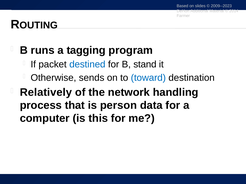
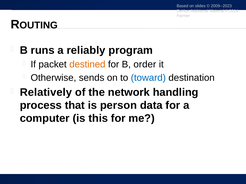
tagging: tagging -> reliably (86, 50)
destined colour: blue -> orange (87, 64)
stand: stand -> order (145, 64)
